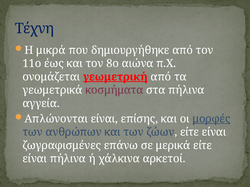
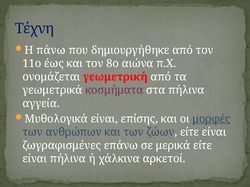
μικρά: μικρά -> πάνω (51, 50)
γεωμετρική underline: present -> none (115, 77)
Απλώνονται: Απλώνονται -> Μυθολογικά (56, 119)
